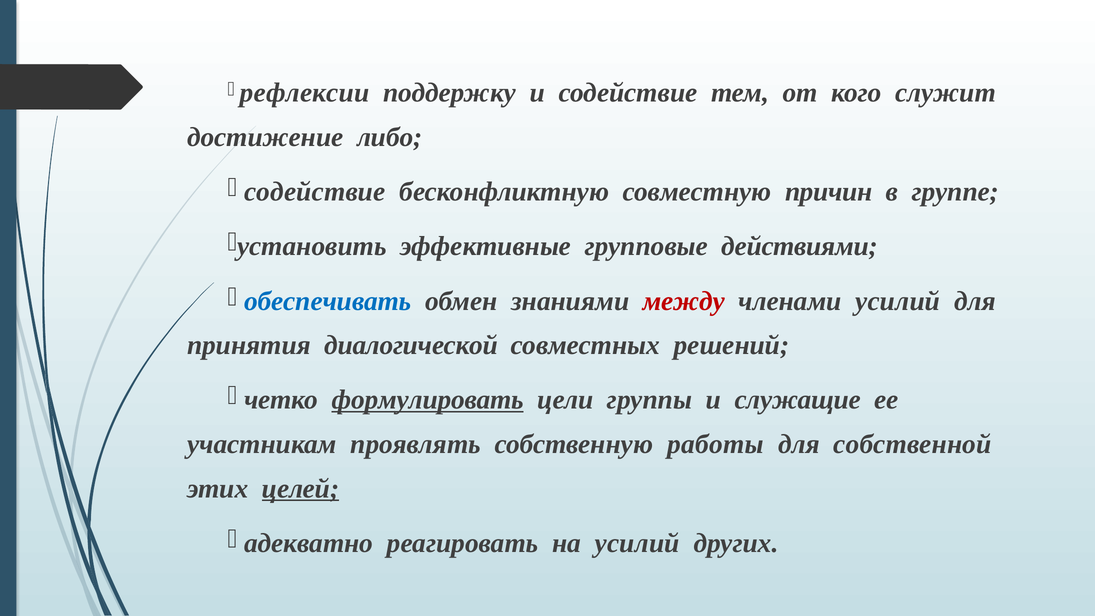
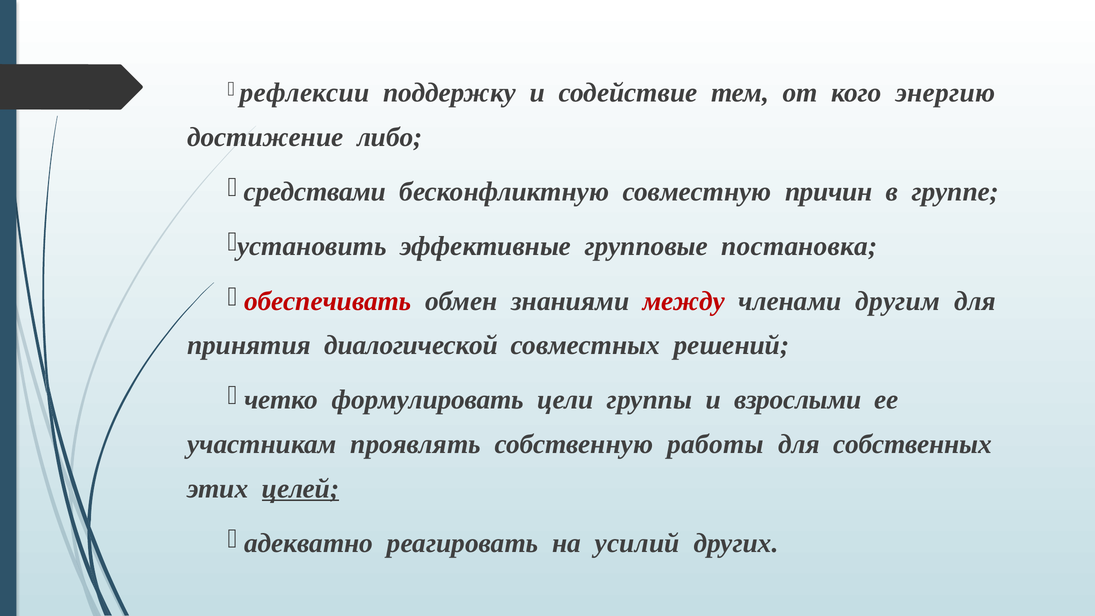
служит: служит -> энергию (945, 93)
содействие: содействие -> средствами (315, 192)
действиями: действиями -> постановка (799, 246)
обеспечивать colour: blue -> red (328, 301)
членами усилий: усилий -> другим (898, 301)
формулировать underline: present -> none (428, 400)
служащие: служащие -> взрослыми (798, 400)
собственной: собственной -> собственных (913, 444)
